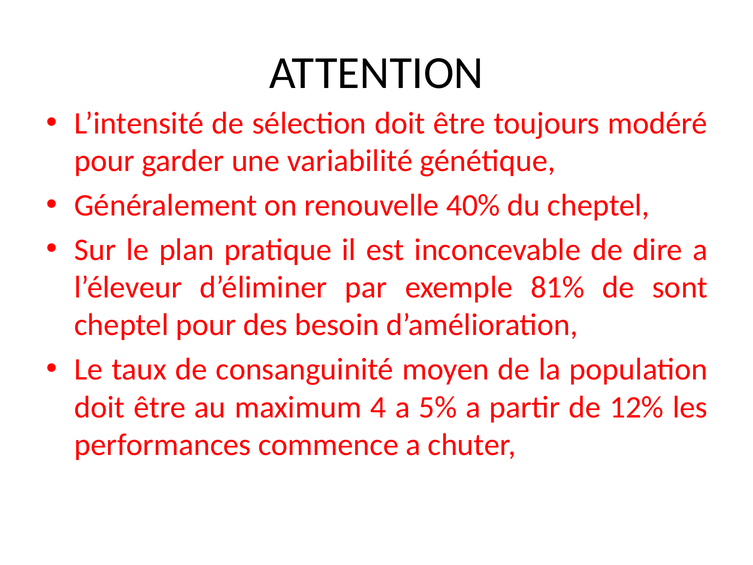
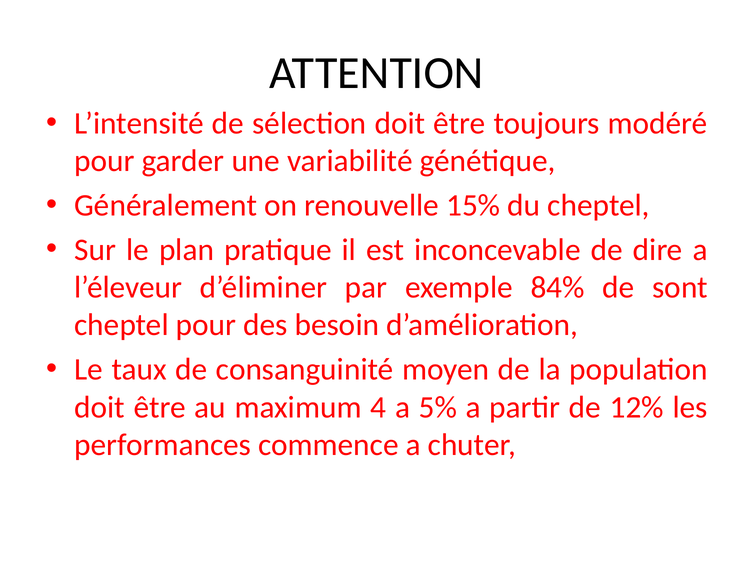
40%: 40% -> 15% (473, 205)
81%: 81% -> 84% (558, 287)
